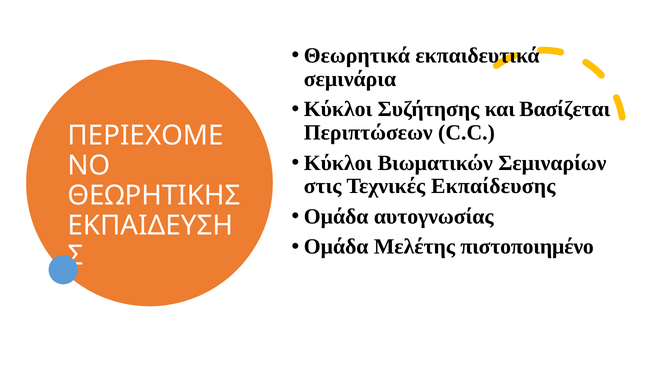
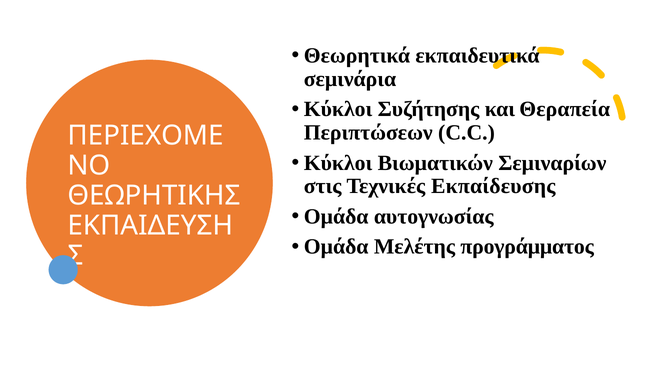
Βασίζεται: Βασίζεται -> Θεραπεία (565, 109)
πιστοποιημένο: πιστοποιημένο -> προγράμματος (527, 247)
